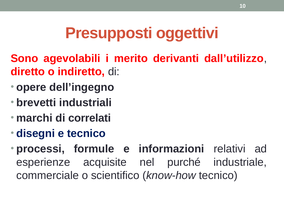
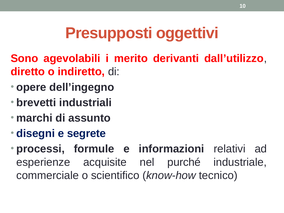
correlati: correlati -> assunto (89, 118)
e tecnico: tecnico -> segrete (86, 133)
